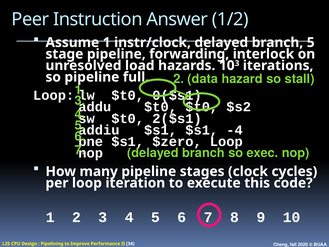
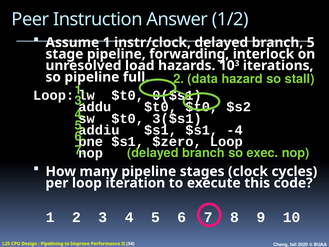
2($s1: 2($s1 -> 3($s1 (177, 118)
